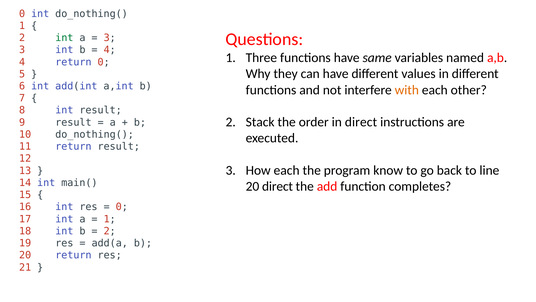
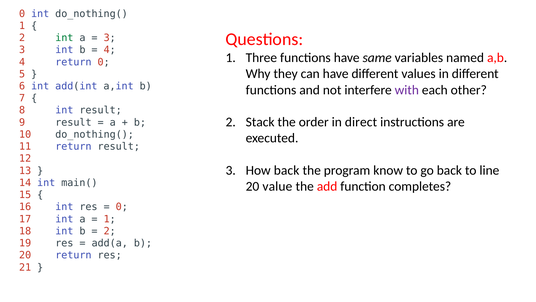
with colour: orange -> purple (407, 90)
How each: each -> back (287, 170)
20 direct: direct -> value (277, 186)
